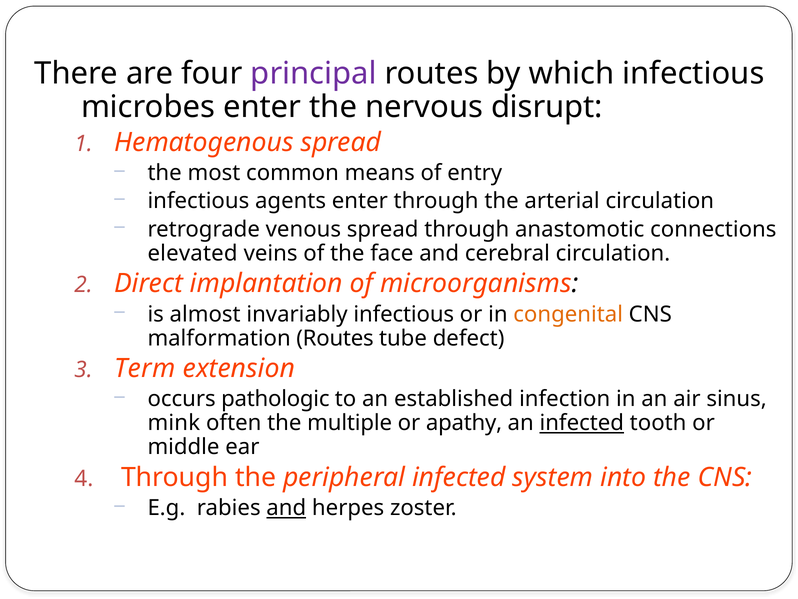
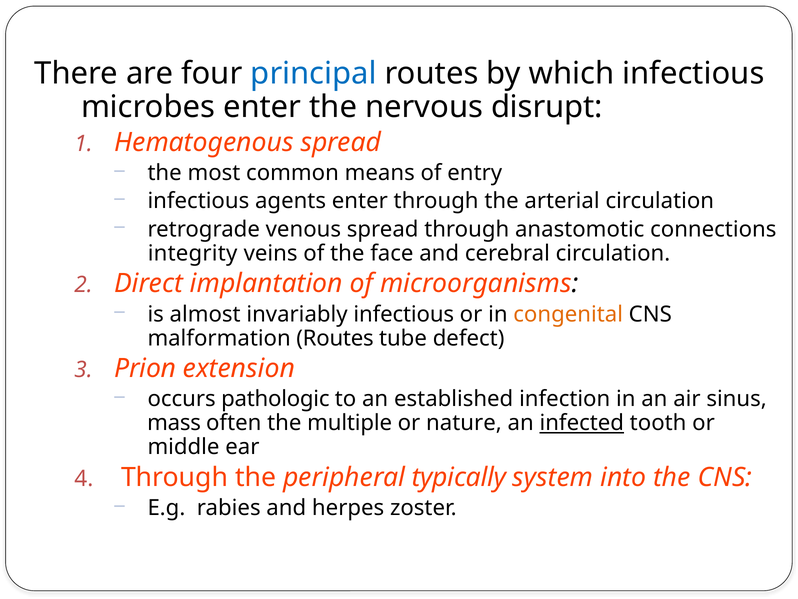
principal colour: purple -> blue (314, 74)
elevated: elevated -> integrity (193, 253)
Term: Term -> Prion (145, 368)
mink: mink -> mass (174, 423)
apathy: apathy -> nature (464, 423)
peripheral infected: infected -> typically (459, 477)
and underline: present -> none (286, 508)
